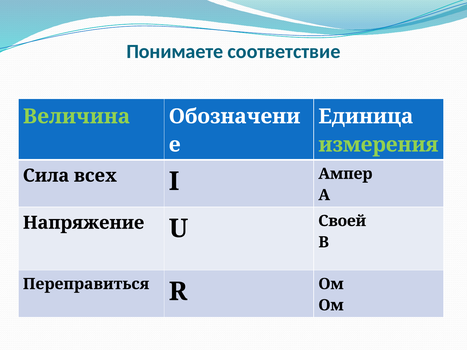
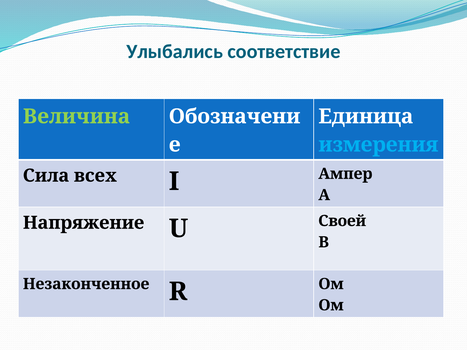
Понимаете: Понимаете -> Улыбались (175, 52)
измерения colour: light green -> light blue (378, 145)
Переправиться: Переправиться -> Незаконченное (86, 284)
